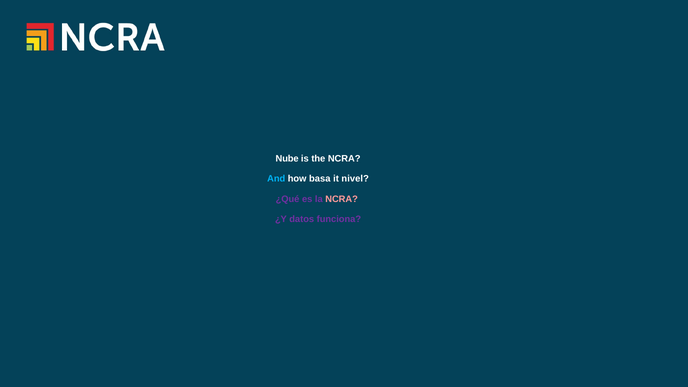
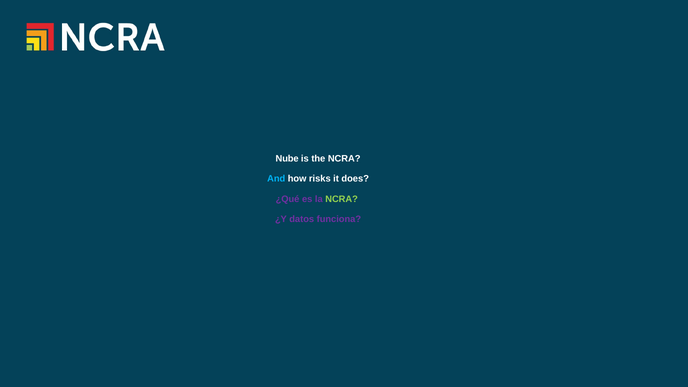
basa: basa -> risks (320, 179)
nivel: nivel -> does (355, 179)
NCRA colour: pink -> light green (342, 199)
